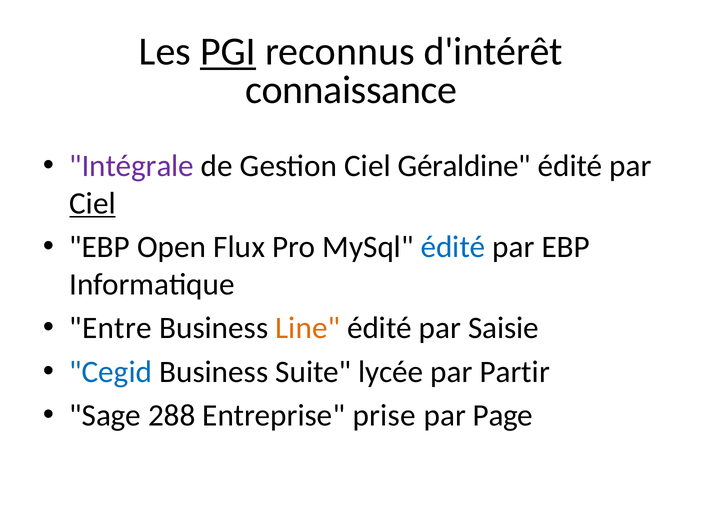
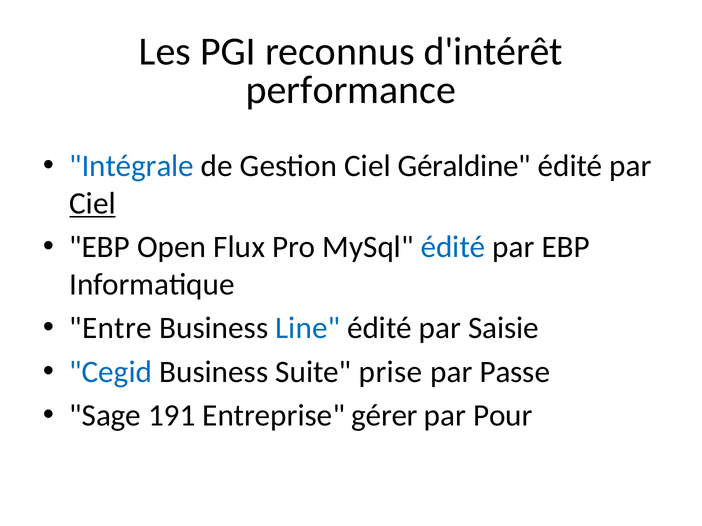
PGI underline: present -> none (228, 52)
connaissance: connaissance -> performance (351, 90)
Intégrale colour: purple -> blue (132, 166)
Line colour: orange -> blue (308, 328)
lycée: lycée -> prise (391, 372)
Partir: Partir -> Passe (515, 372)
288: 288 -> 191 (172, 416)
prise: prise -> gérer (385, 416)
Page: Page -> Pour (503, 416)
